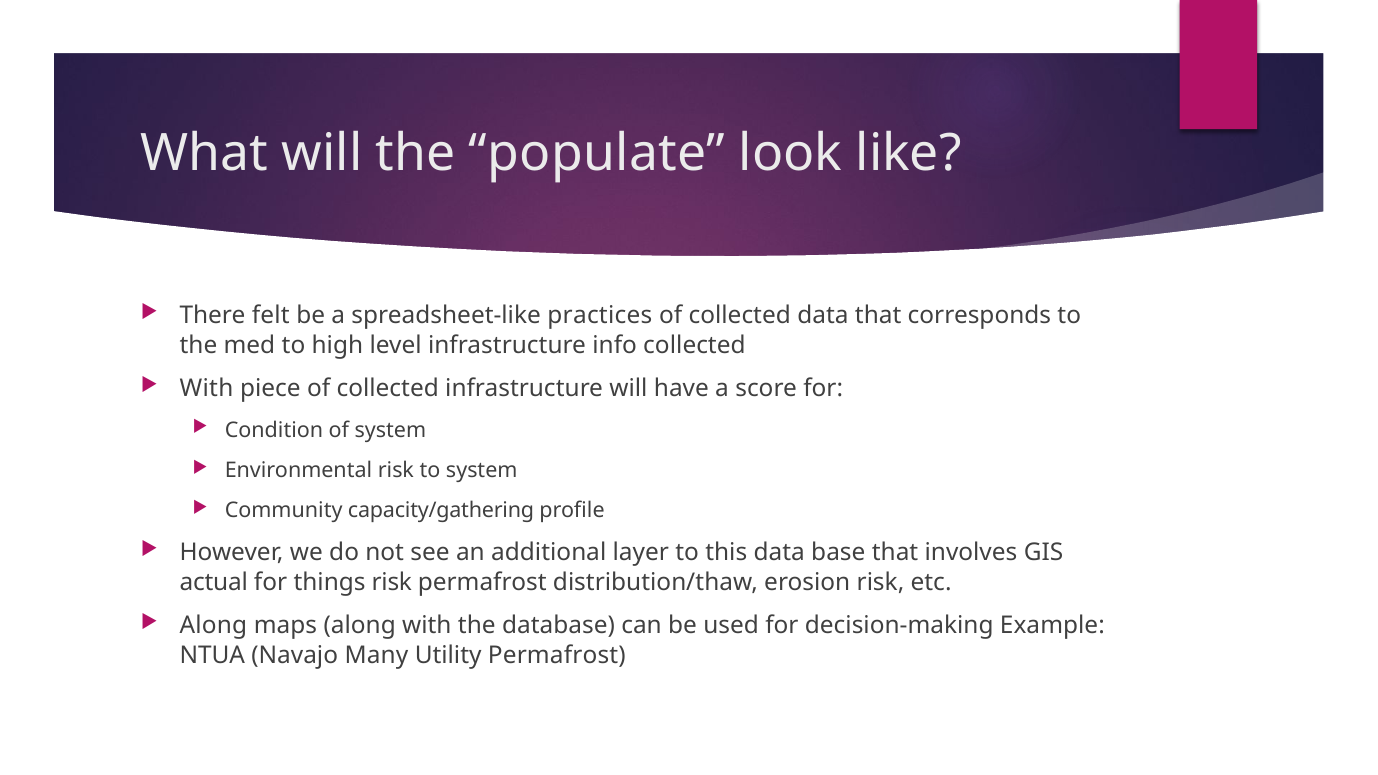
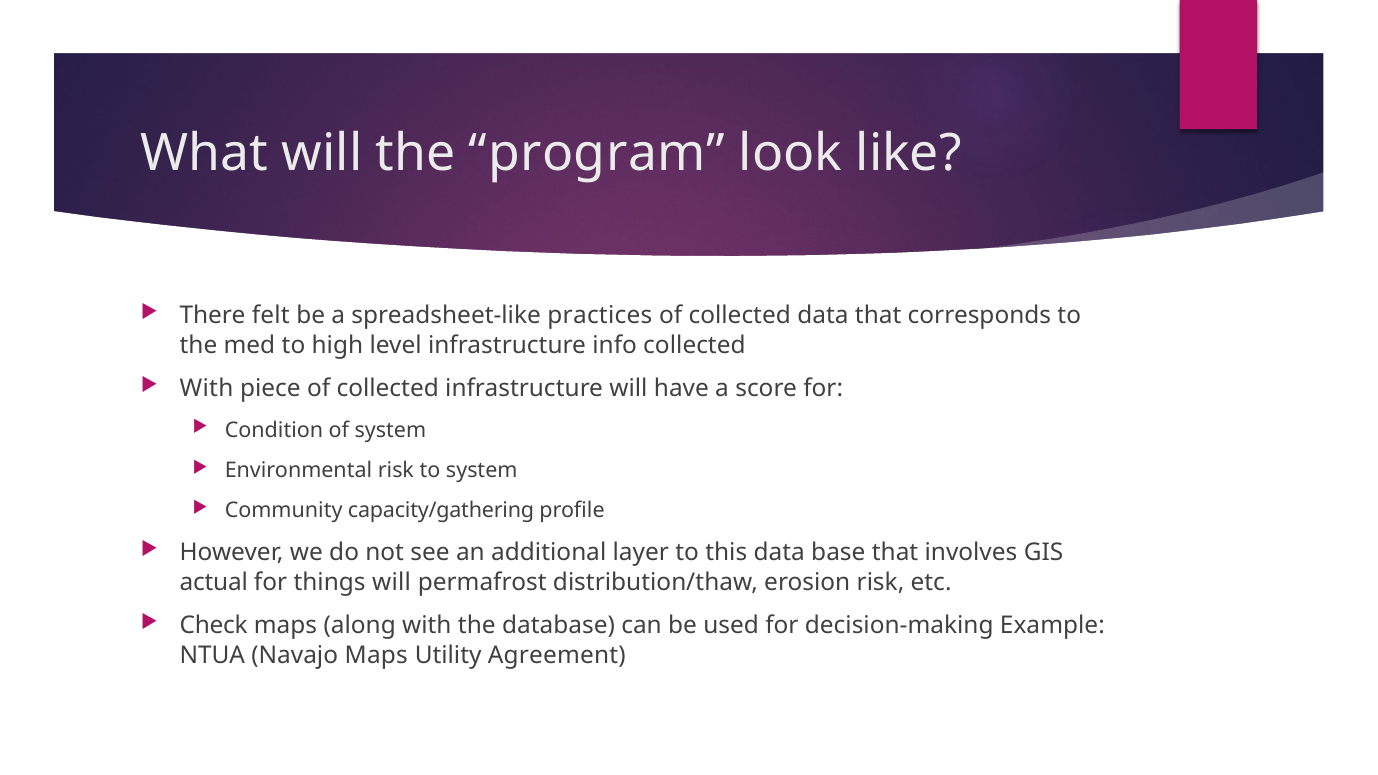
populate: populate -> program (597, 154)
things risk: risk -> will (392, 582)
Along: Along -> Check (214, 626)
Navajo Many: Many -> Maps (376, 655)
Utility Permafrost: Permafrost -> Agreement (557, 655)
